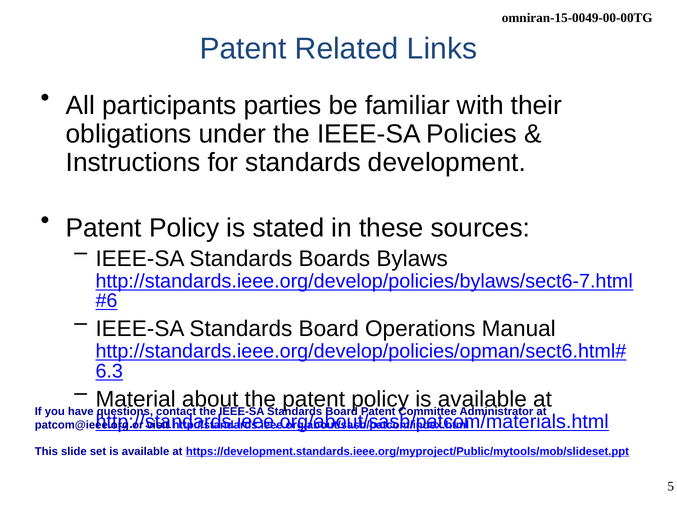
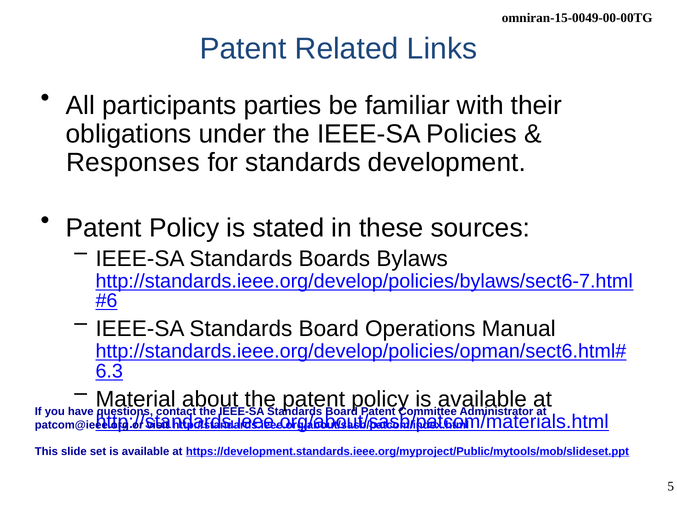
Instructions: Instructions -> Responses (133, 162)
